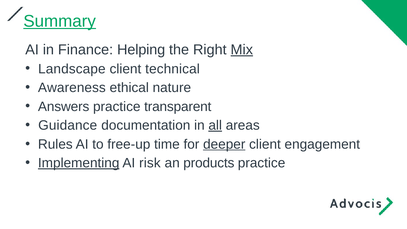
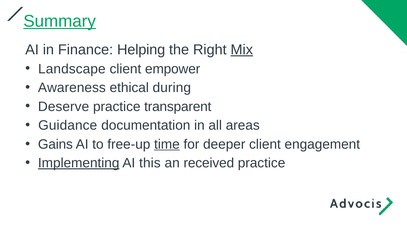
technical: technical -> empower (173, 69)
nature: nature -> during (172, 88)
Answers: Answers -> Deserve (64, 107)
all underline: present -> none (215, 125)
Rules: Rules -> Gains (55, 144)
time underline: none -> present (167, 144)
deeper underline: present -> none (224, 144)
risk: risk -> this (150, 163)
products: products -> received (209, 163)
